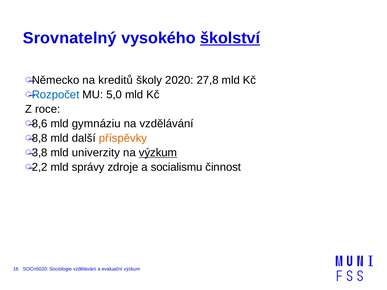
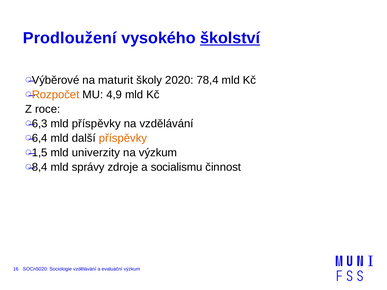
Srovnatelný: Srovnatelný -> Prodloužení (70, 38)
Německo: Německo -> Výběrové (56, 80)
kreditů: kreditů -> maturit (116, 80)
27,8: 27,8 -> 78,4 (208, 80)
Rozpočet colour: blue -> orange (56, 95)
5,0: 5,0 -> 4,9 (114, 95)
8,6: 8,6 -> 6,3 (40, 124)
mld gymnáziu: gymnáziu -> příspěvky (96, 124)
8,8: 8,8 -> 6,4 (40, 138)
3,8: 3,8 -> 1,5 (40, 153)
výzkum underline: present -> none (158, 153)
2,2: 2,2 -> 8,4 (40, 167)
